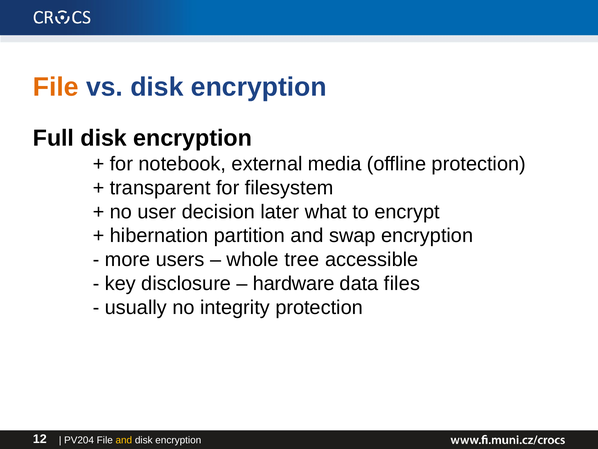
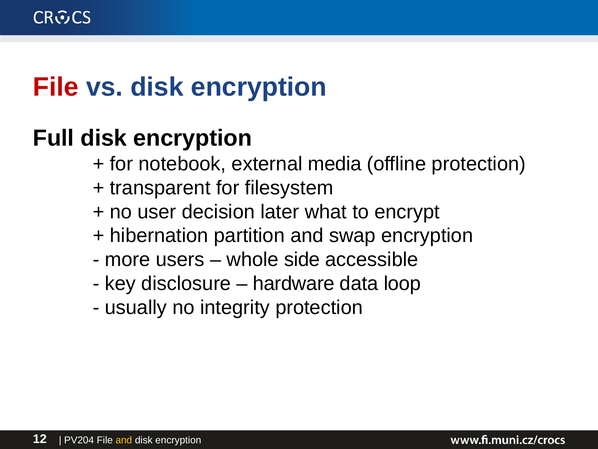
File colour: orange -> red (56, 87)
tree: tree -> side (302, 259)
files: files -> loop (402, 283)
